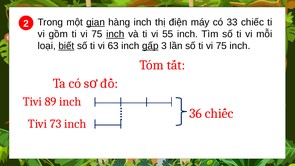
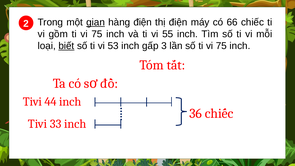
hàng inch: inch -> điện (143, 22)
33: 33 -> 66 (232, 22)
inch underline: present -> none (115, 34)
63: 63 -> 53 (113, 46)
gấp underline: present -> none (150, 46)
89: 89 -> 44 (51, 102)
73: 73 -> 33 (56, 124)
